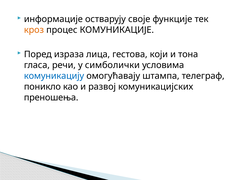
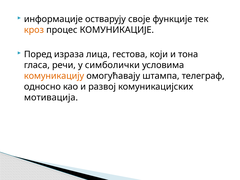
комуникацију colour: blue -> orange (54, 76)
поникло: поникло -> односно (42, 87)
преношења: преношења -> мотивација (51, 98)
